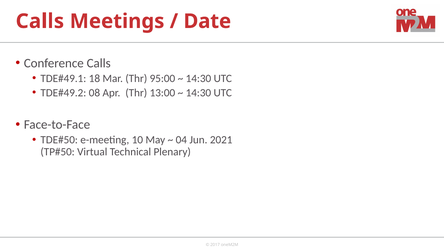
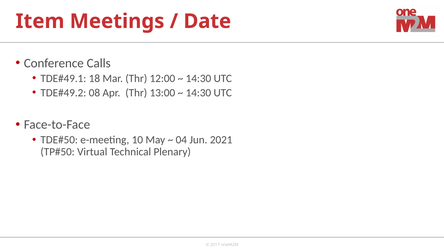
Calls: Calls -> Item (40, 21)
95:00: 95:00 -> 12:00 (162, 78)
